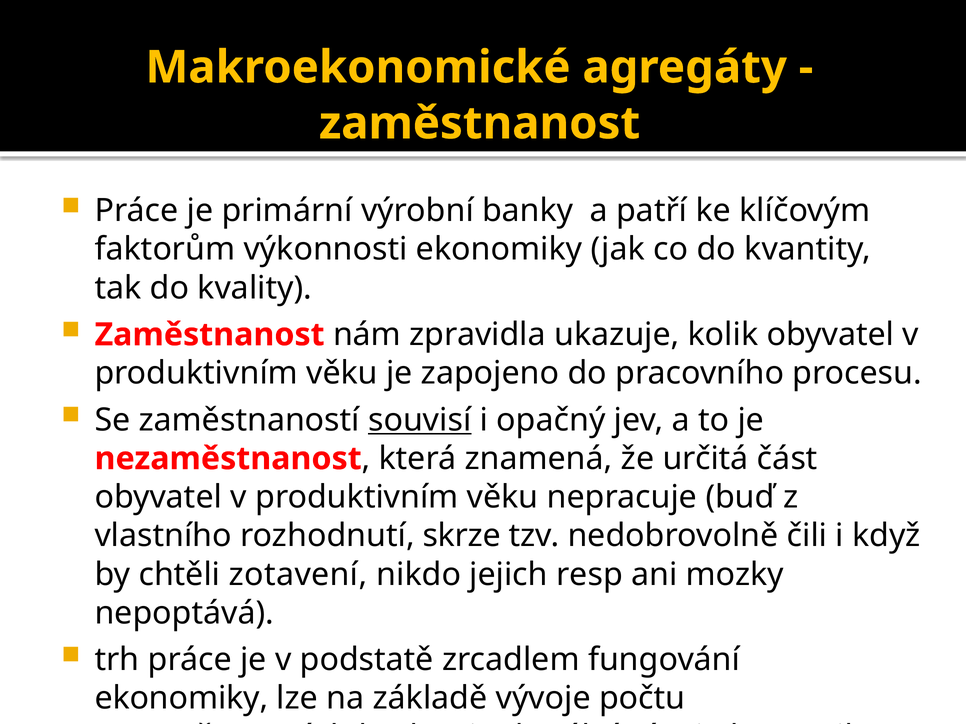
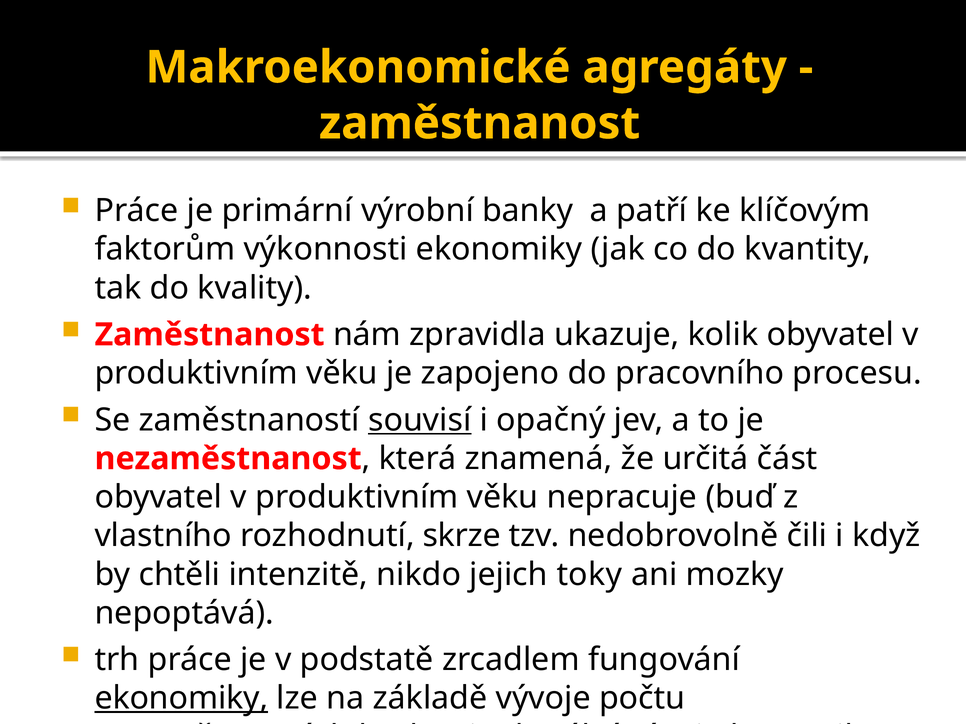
zotavení: zotavení -> intenzitě (298, 575)
resp: resp -> toky (589, 575)
ekonomiky underline: none -> present (181, 699)
